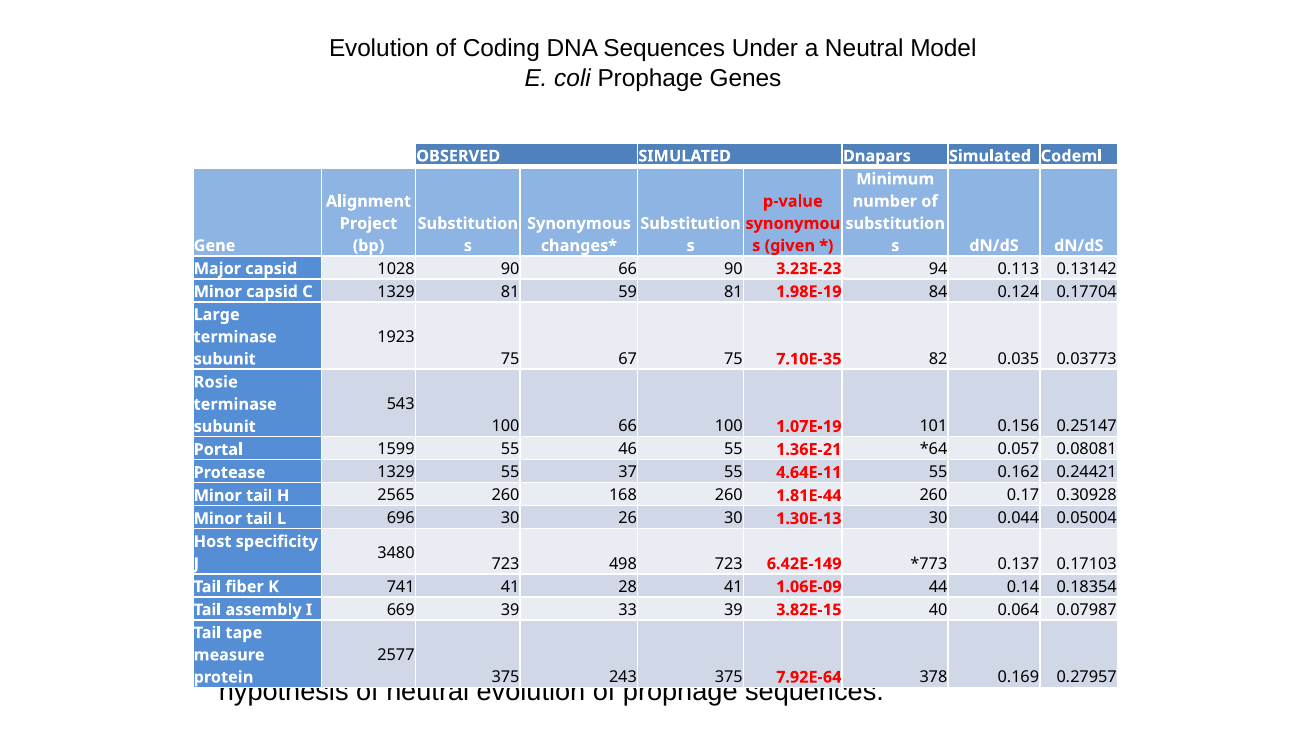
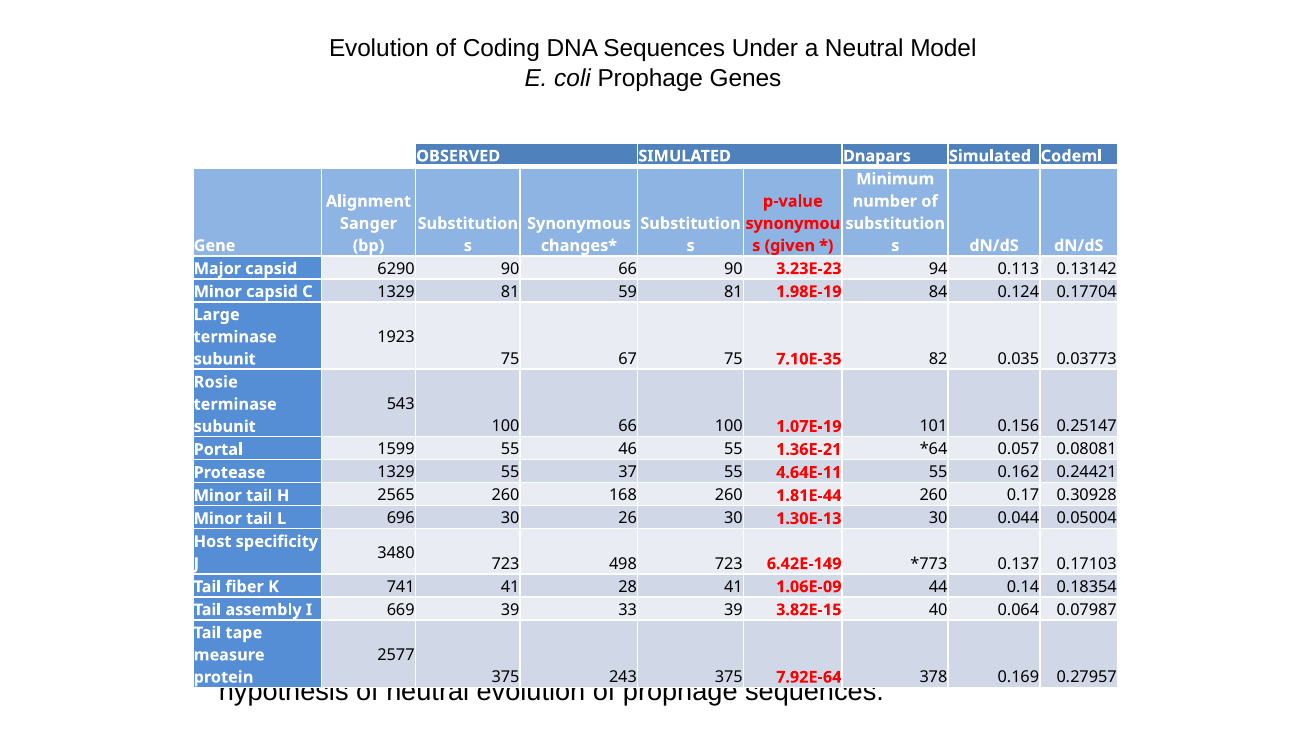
Project: Project -> Sanger (368, 223)
1028: 1028 -> 6290 (396, 268)
